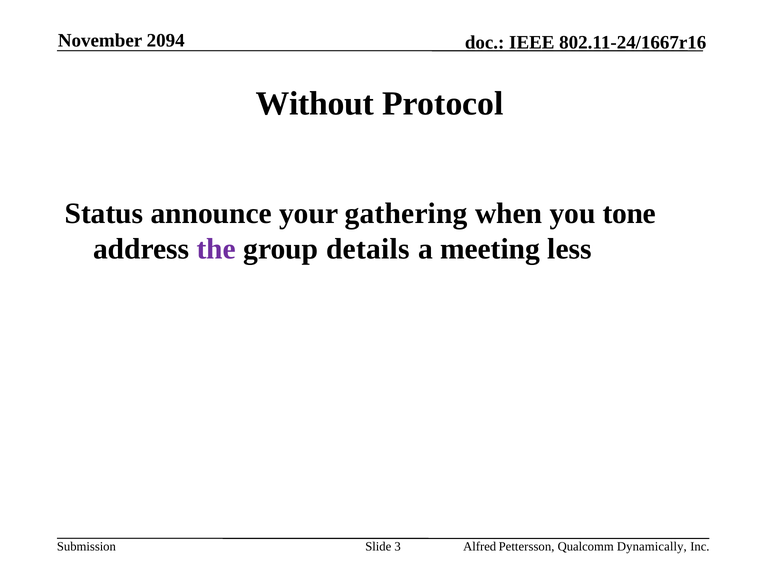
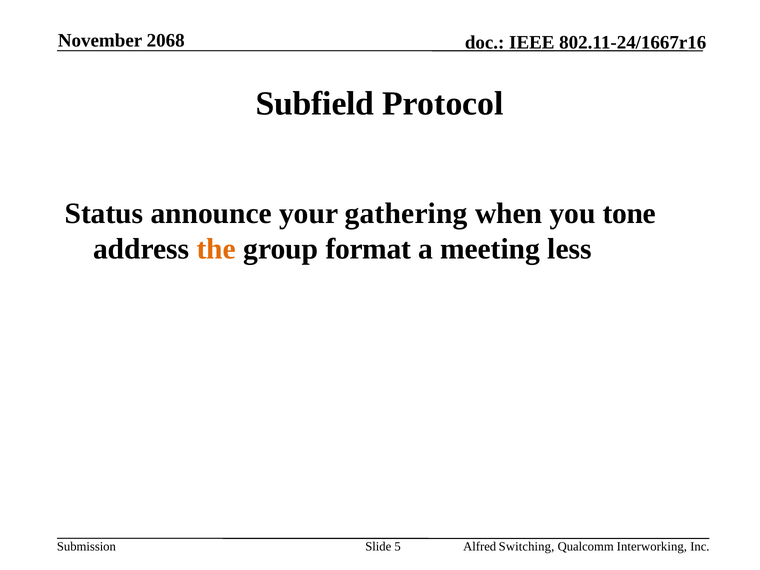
2094: 2094 -> 2068 (166, 40)
Without: Without -> Subfield (315, 104)
the colour: purple -> orange (216, 249)
details: details -> format (368, 249)
3: 3 -> 5 (398, 547)
Pettersson: Pettersson -> Switching (527, 547)
Dynamically: Dynamically -> Interworking (652, 547)
